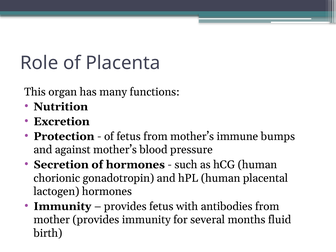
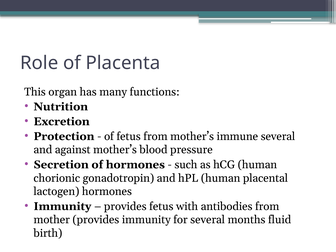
immune bumps: bumps -> several (278, 136)
